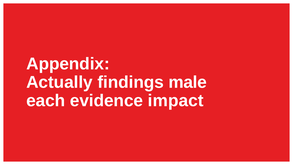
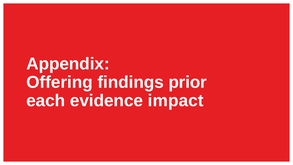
Actually: Actually -> Offering (59, 82)
male: male -> prior (188, 82)
